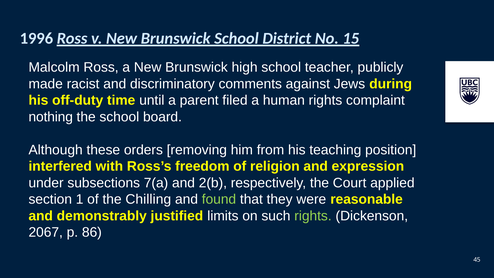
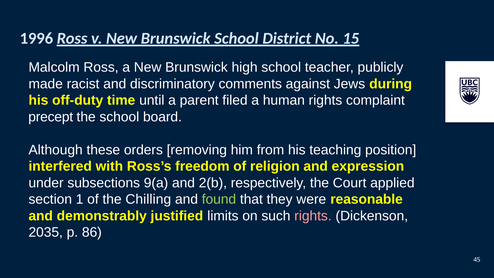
nothing: nothing -> precept (51, 117)
7(a: 7(a -> 9(a (156, 183)
rights colour: light green -> pink (313, 216)
2067: 2067 -> 2035 (46, 232)
